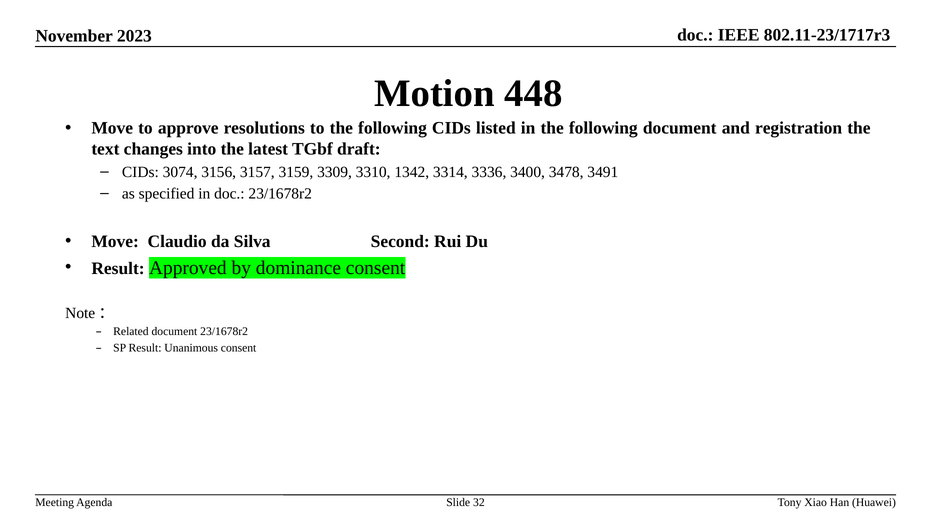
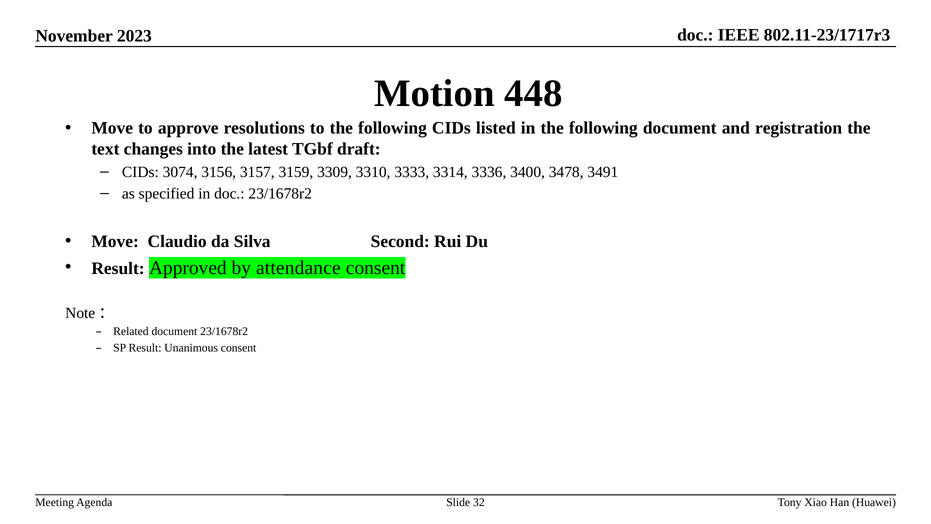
1342: 1342 -> 3333 (412, 172)
dominance: dominance -> attendance (298, 268)
